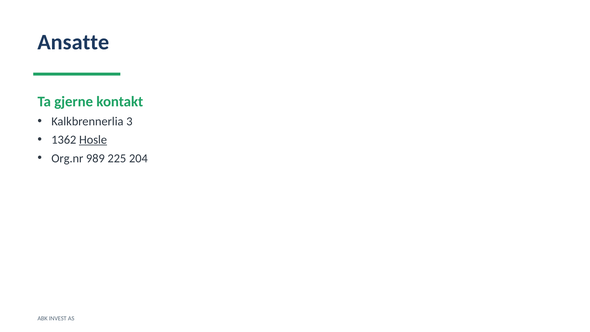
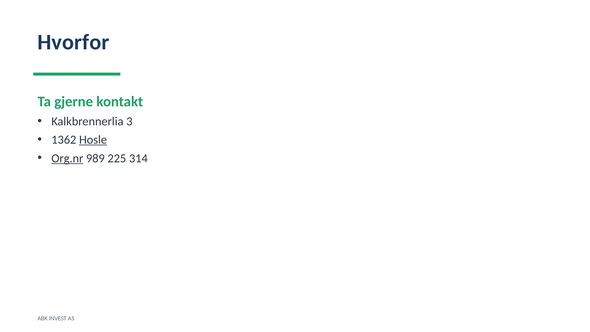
Ansatte: Ansatte -> Hvorfor (73, 42)
Org.nr underline: none -> present (67, 158)
204: 204 -> 314 (138, 158)
